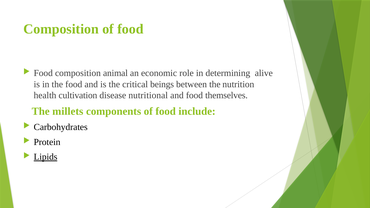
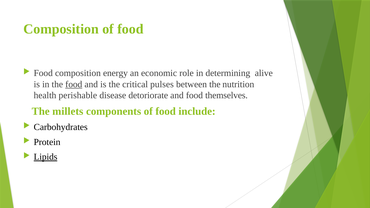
animal: animal -> energy (115, 73)
food underline: none -> present (74, 84)
beings: beings -> pulses (162, 84)
cultivation: cultivation -> perishable (78, 95)
nutritional: nutritional -> detoriorate (148, 95)
